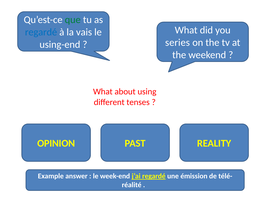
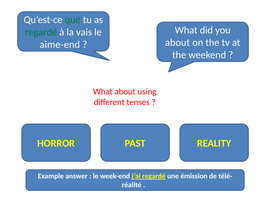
regardé colour: blue -> green (41, 32)
series: series -> about (177, 43)
using-end: using-end -> aime-end (60, 44)
OPINION: OPINION -> HORROR (56, 143)
